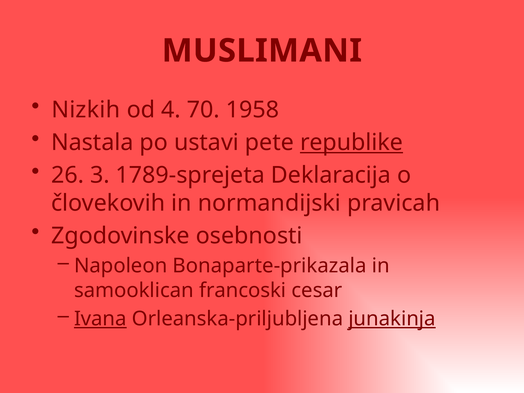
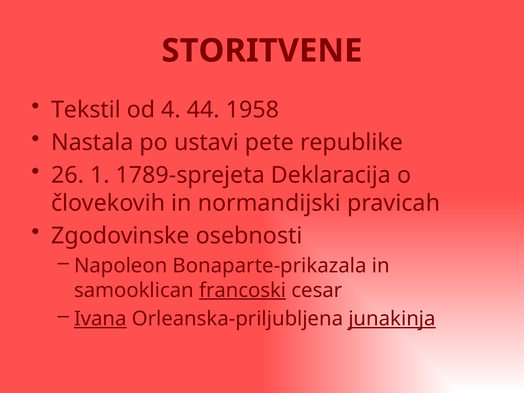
MUSLIMANI: MUSLIMANI -> STORITVENE (262, 51)
Nizkih: Nizkih -> Tekstil (86, 110)
70: 70 -> 44 (203, 110)
republike underline: present -> none (351, 143)
3: 3 -> 1 (100, 175)
francoski underline: none -> present (243, 290)
